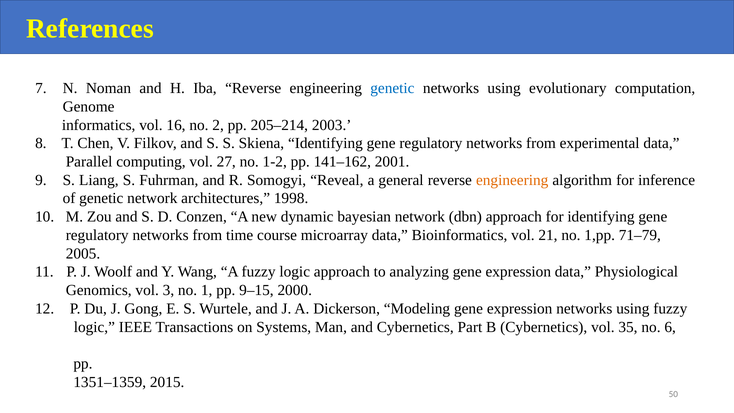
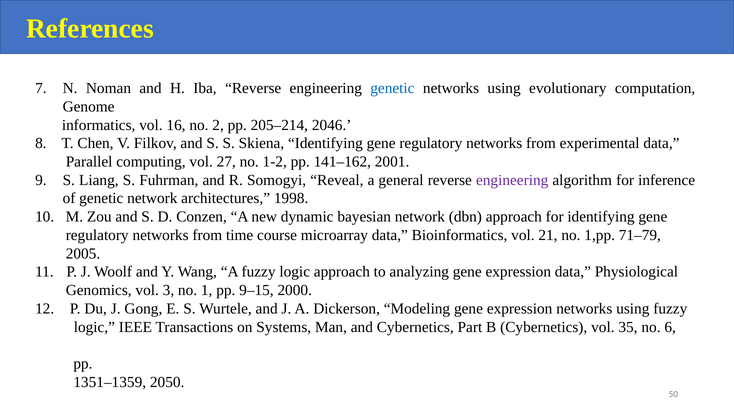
2003: 2003 -> 2046 (332, 125)
engineering colour: orange -> purple (512, 180)
2015: 2015 -> 2050 (167, 382)
